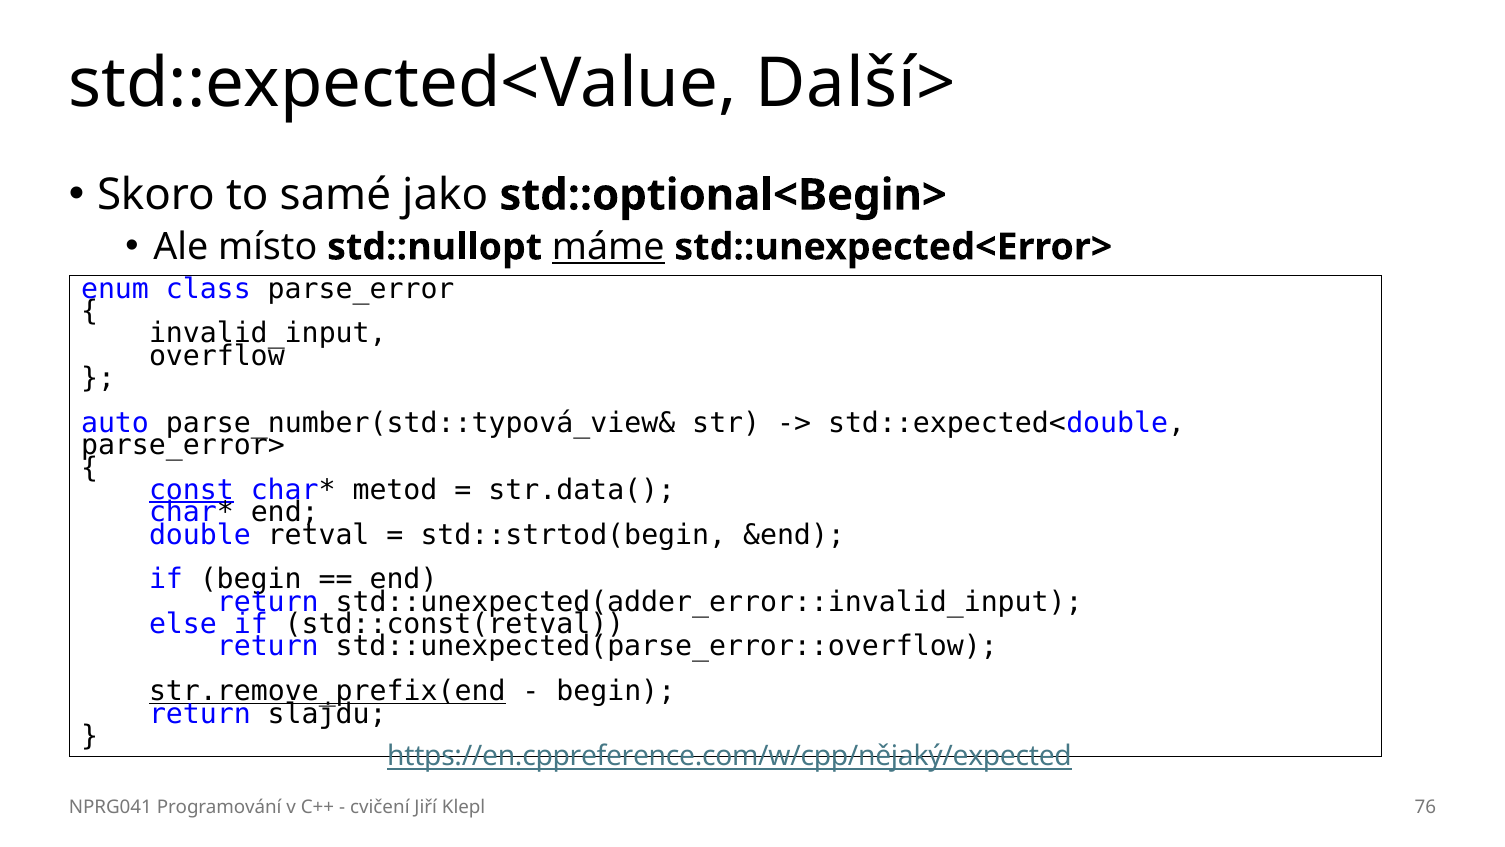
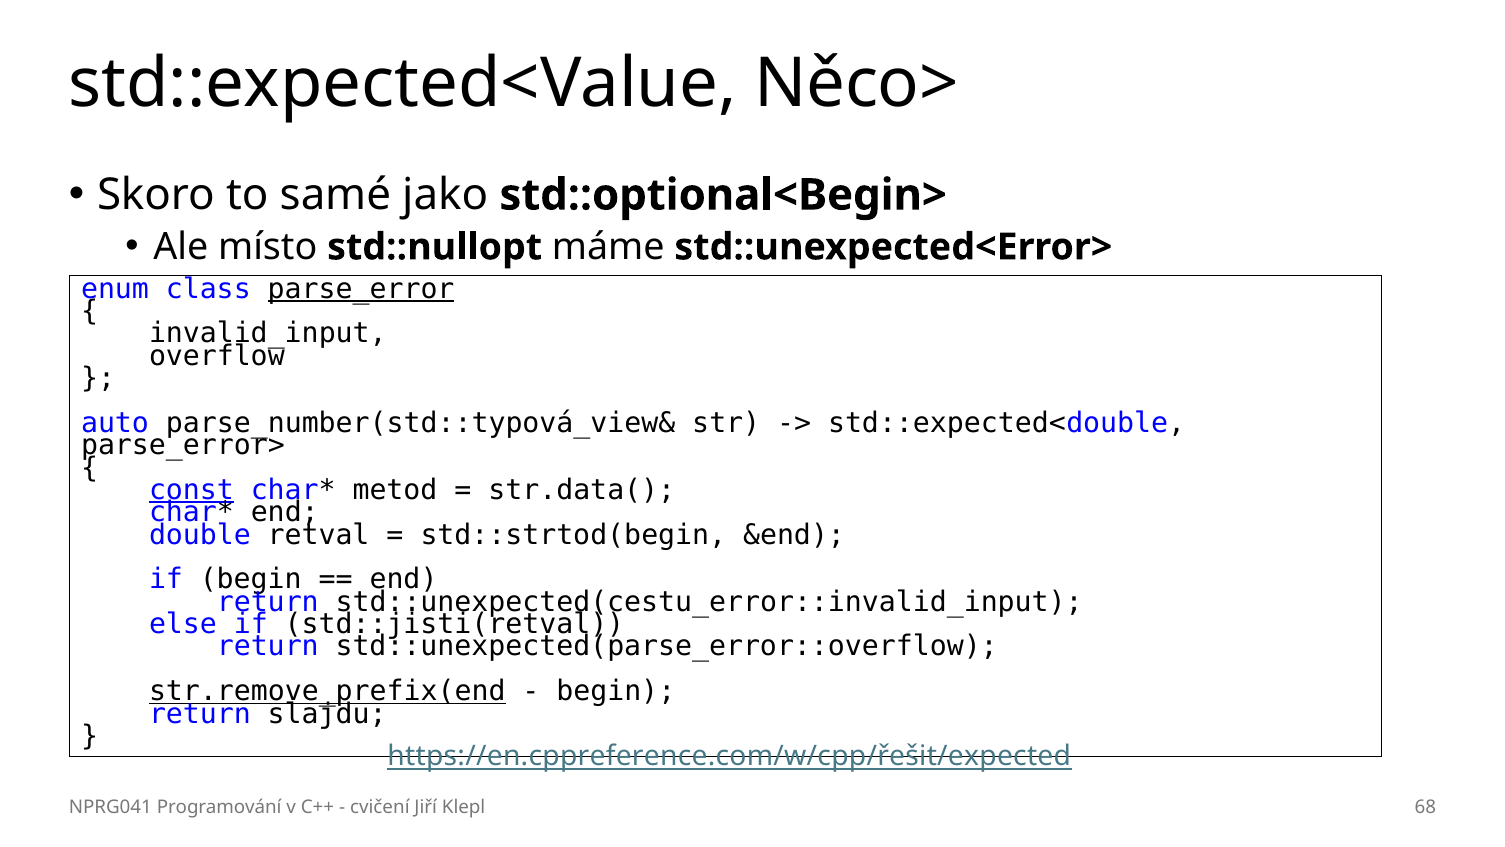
Další>: Další> -> Něco> (857, 84)
máme underline: present -> none (608, 247)
parse_error underline: none -> present (361, 289)
std::unexpected(adder_error::invalid_input: std::unexpected(adder_error::invalid_input -> std::unexpected(cestu_error::invalid_input (709, 602)
std::const(retval: std::const(retval -> std::jisti(retval (454, 624)
https://en.cppreference.com/w/cpp/nějaký/expected: https://en.cppreference.com/w/cpp/nějaký/expected -> https://en.cppreference.com/w/cpp/řešit/expected (729, 756)
76: 76 -> 68 (1425, 807)
